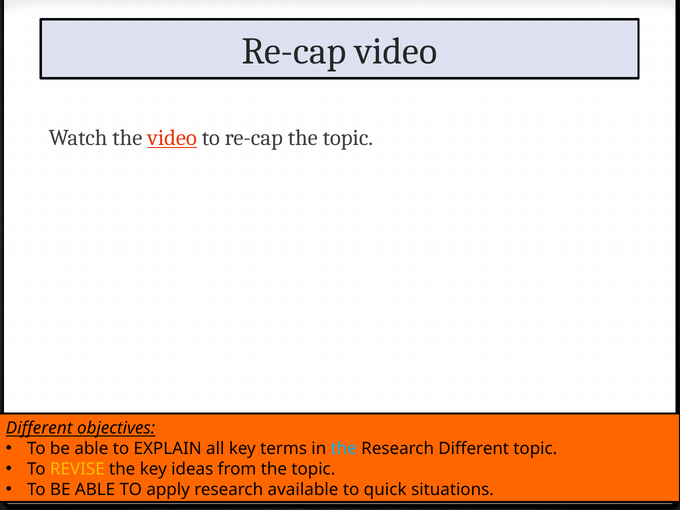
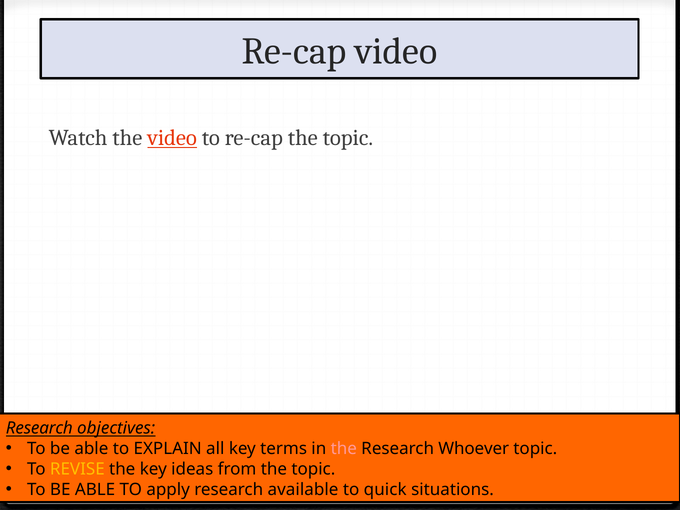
Different: Different -> Research (39, 428)
the colour: light blue -> pink (344, 449)
Research Different: Different -> Whoever (474, 449)
